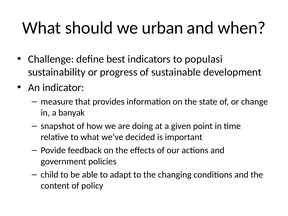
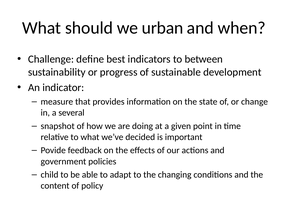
populasi: populasi -> between (204, 59)
banyak: banyak -> several (71, 113)
